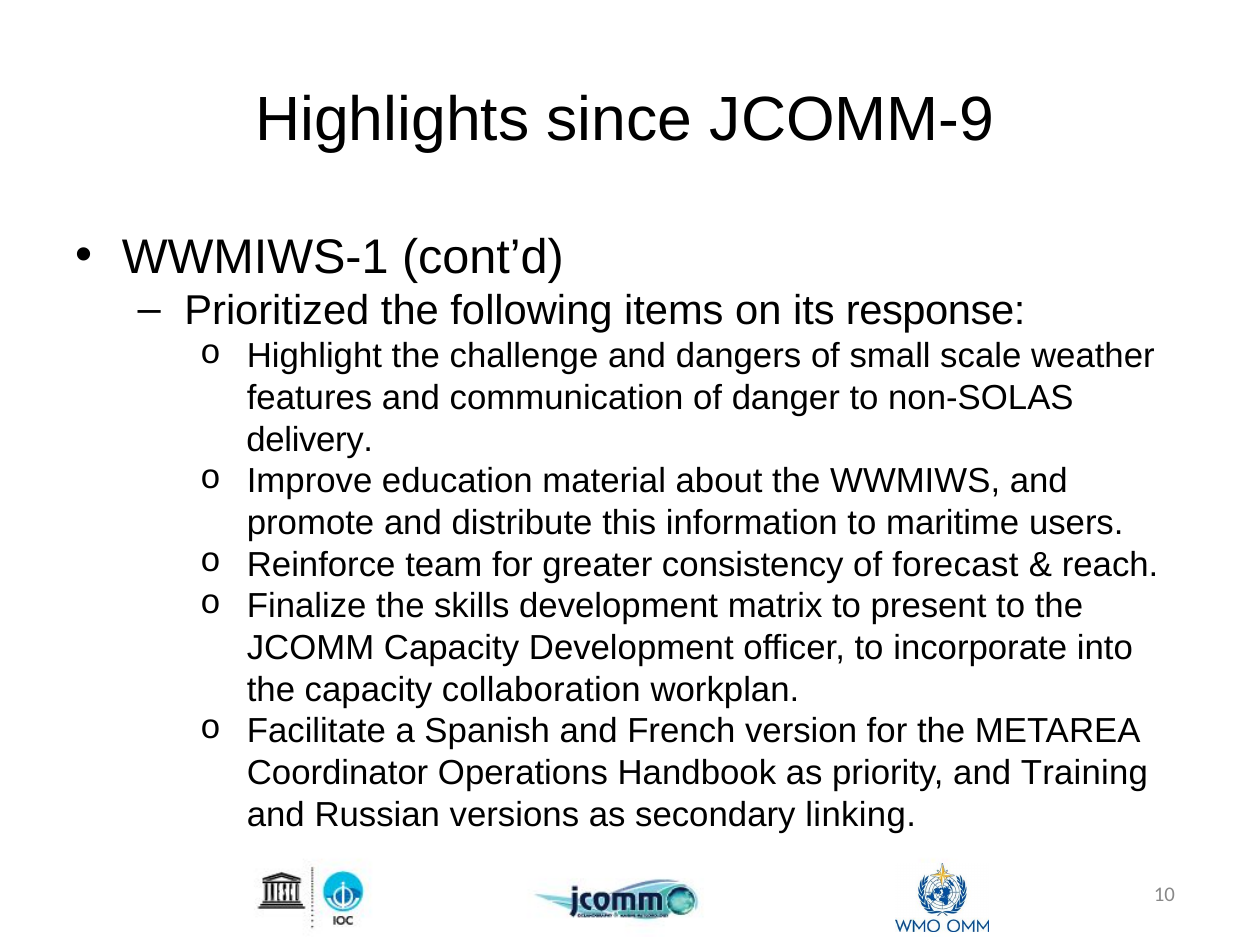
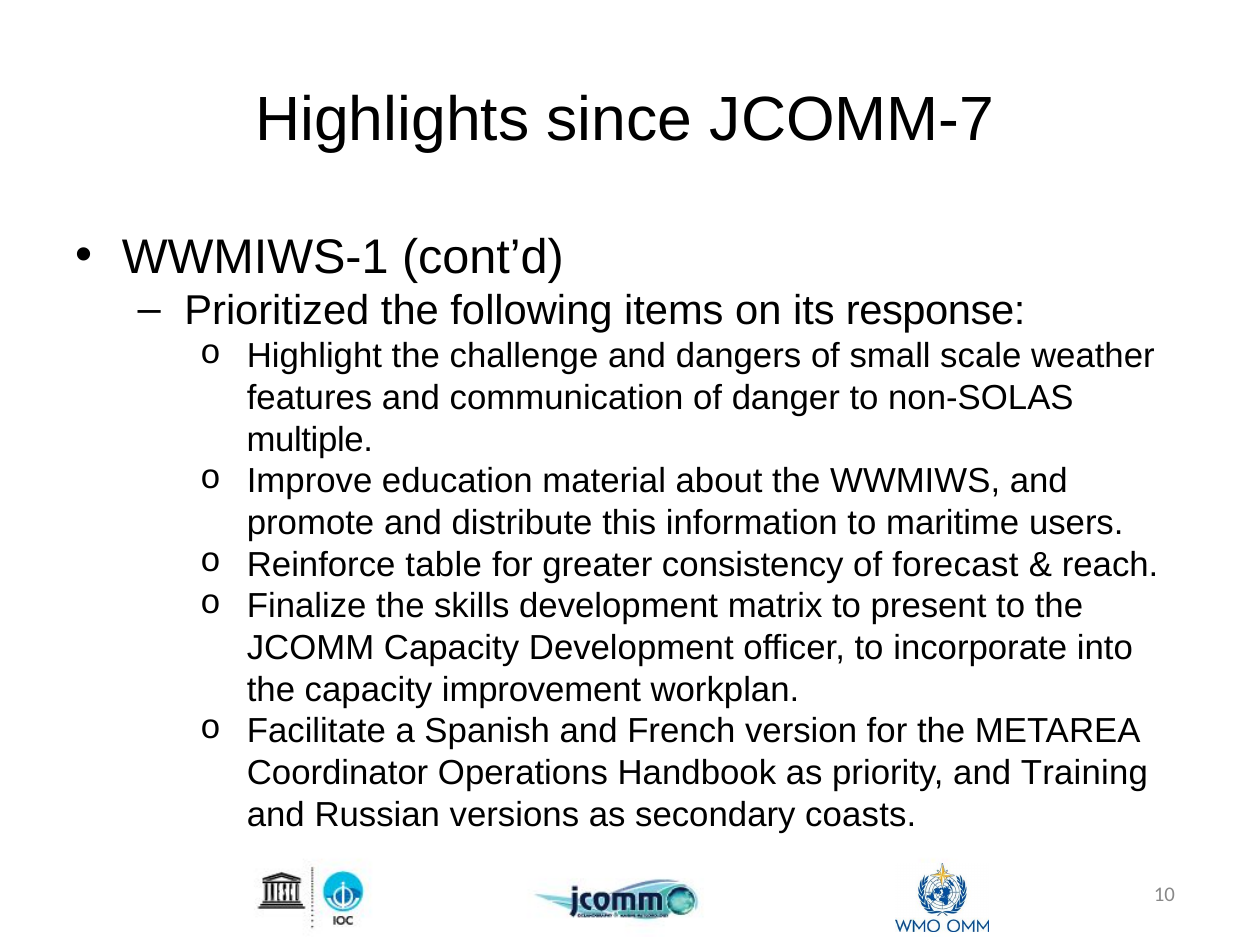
JCOMM-9: JCOMM-9 -> JCOMM-7 (852, 120)
delivery: delivery -> multiple (310, 440)
team: team -> table (444, 565)
collaboration: collaboration -> improvement (542, 690)
linking: linking -> coasts (861, 815)
